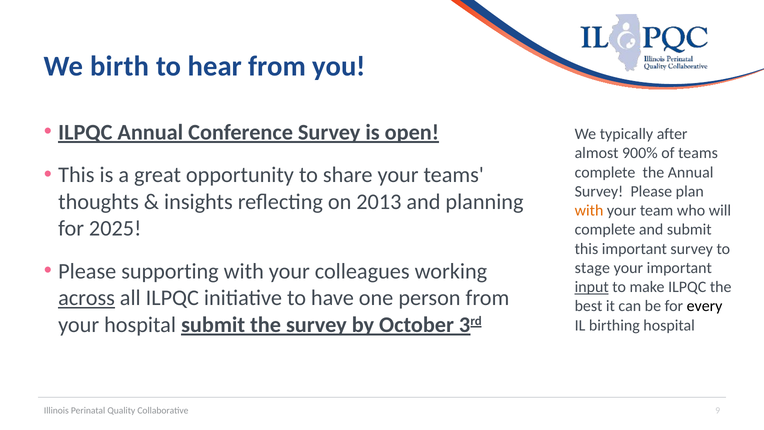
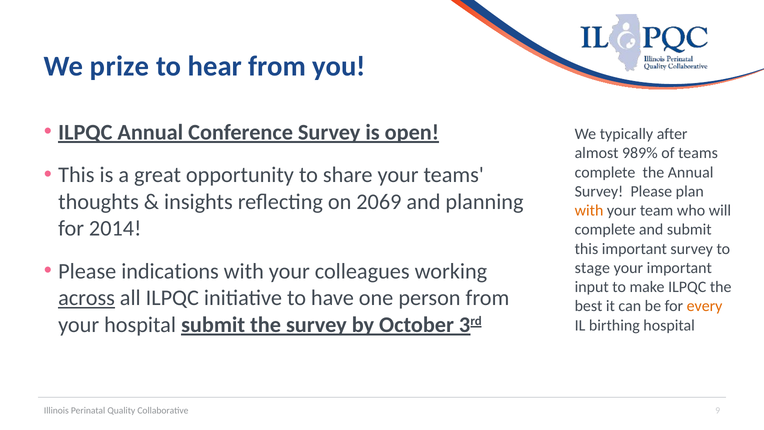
birth: birth -> prize (120, 66)
900%: 900% -> 989% (640, 153)
2013: 2013 -> 2069 (379, 202)
2025: 2025 -> 2014 (115, 228)
supporting: supporting -> indications (170, 271)
input underline: present -> none (592, 287)
every colour: black -> orange (705, 306)
